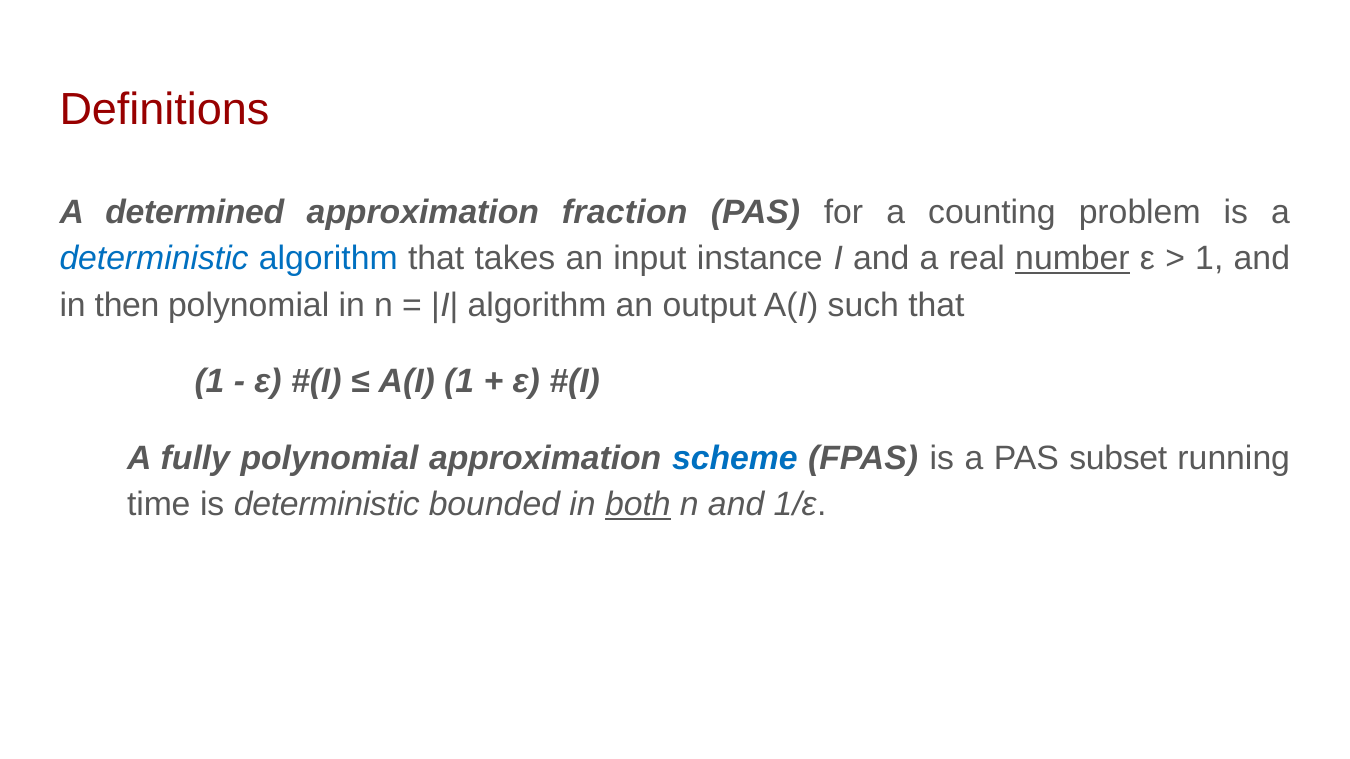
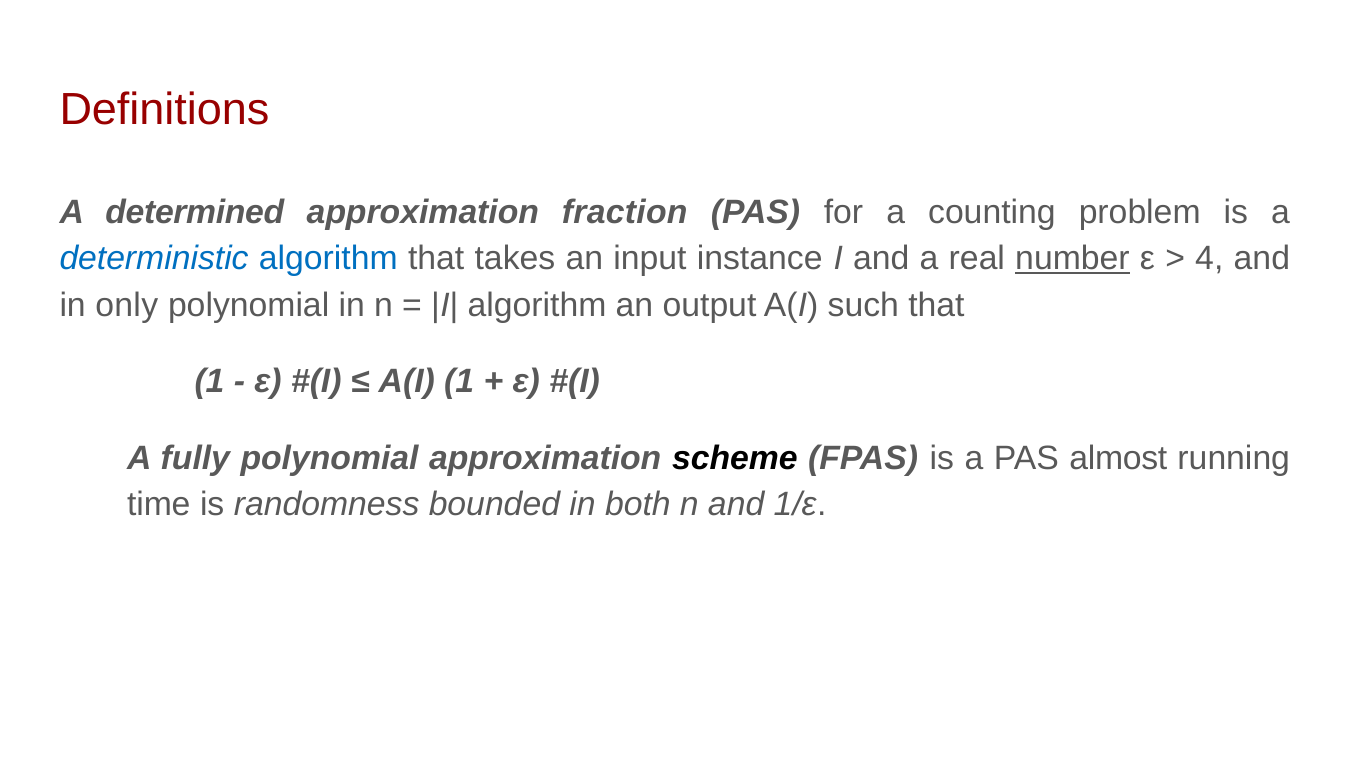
1: 1 -> 4 (1209, 259)
then: then -> only (127, 305)
scheme colour: blue -> black (735, 458)
subset: subset -> almost (1118, 458)
is deterministic: deterministic -> randomness (327, 505)
both underline: present -> none (638, 505)
